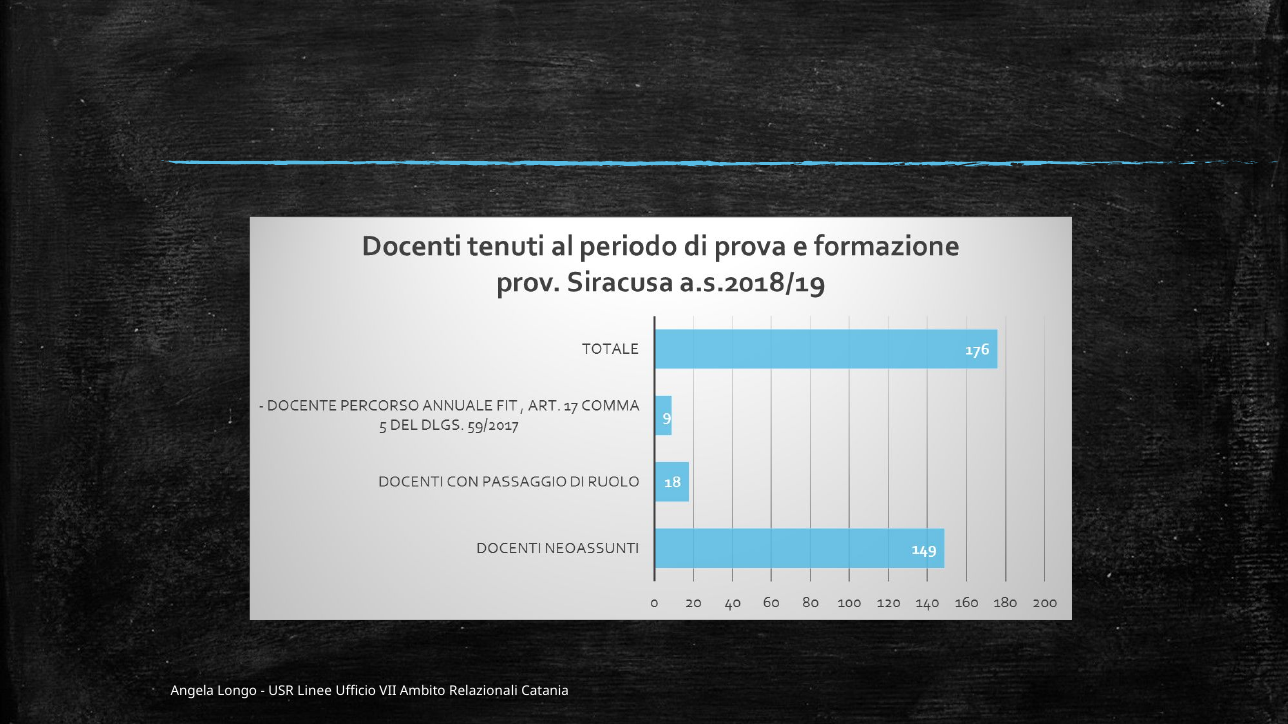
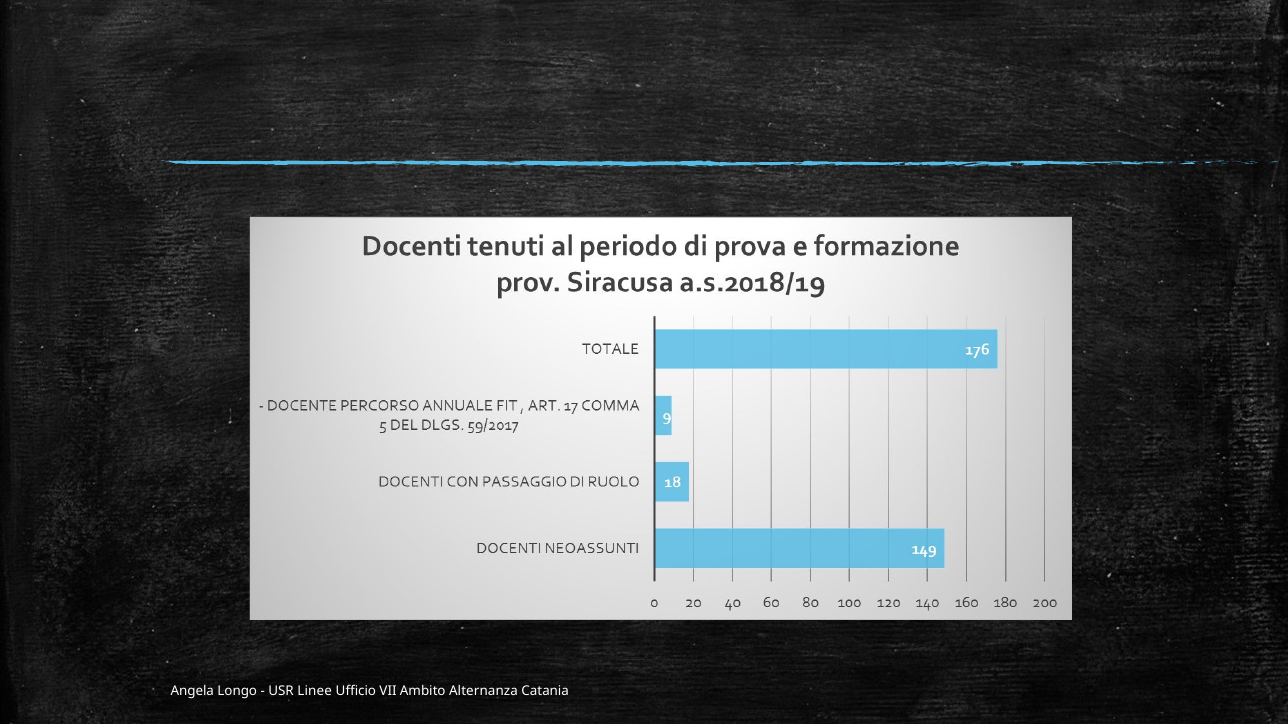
Relazionali: Relazionali -> Alternanza (483, 692)
